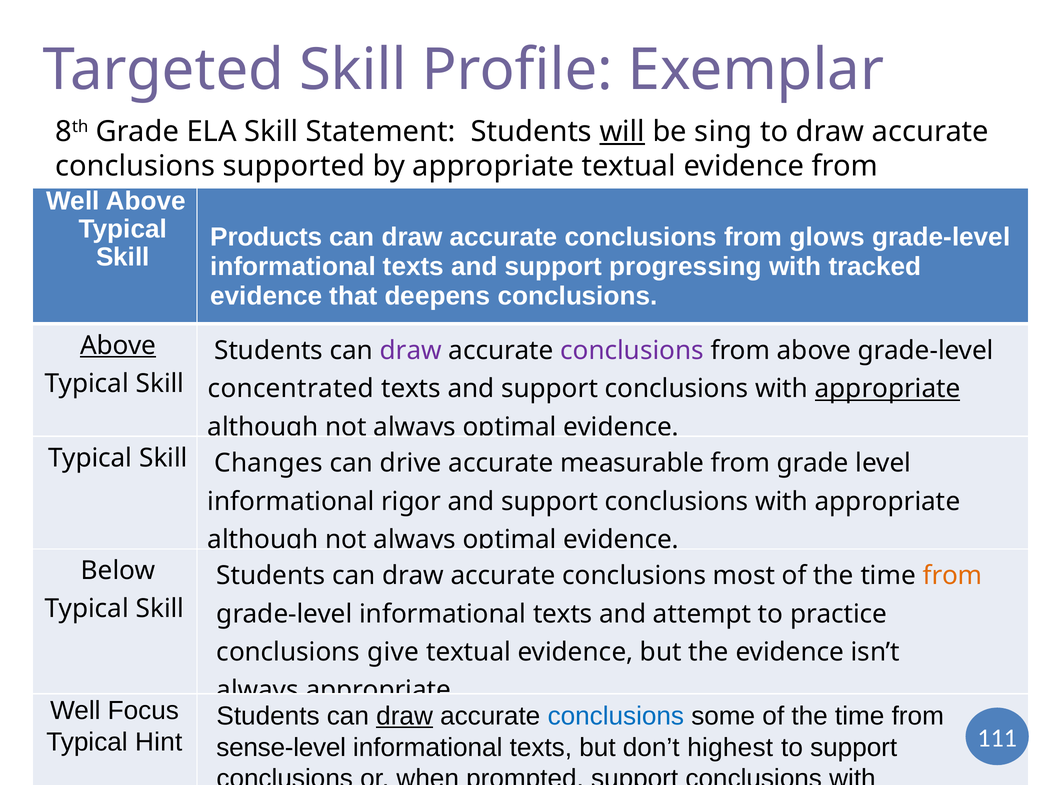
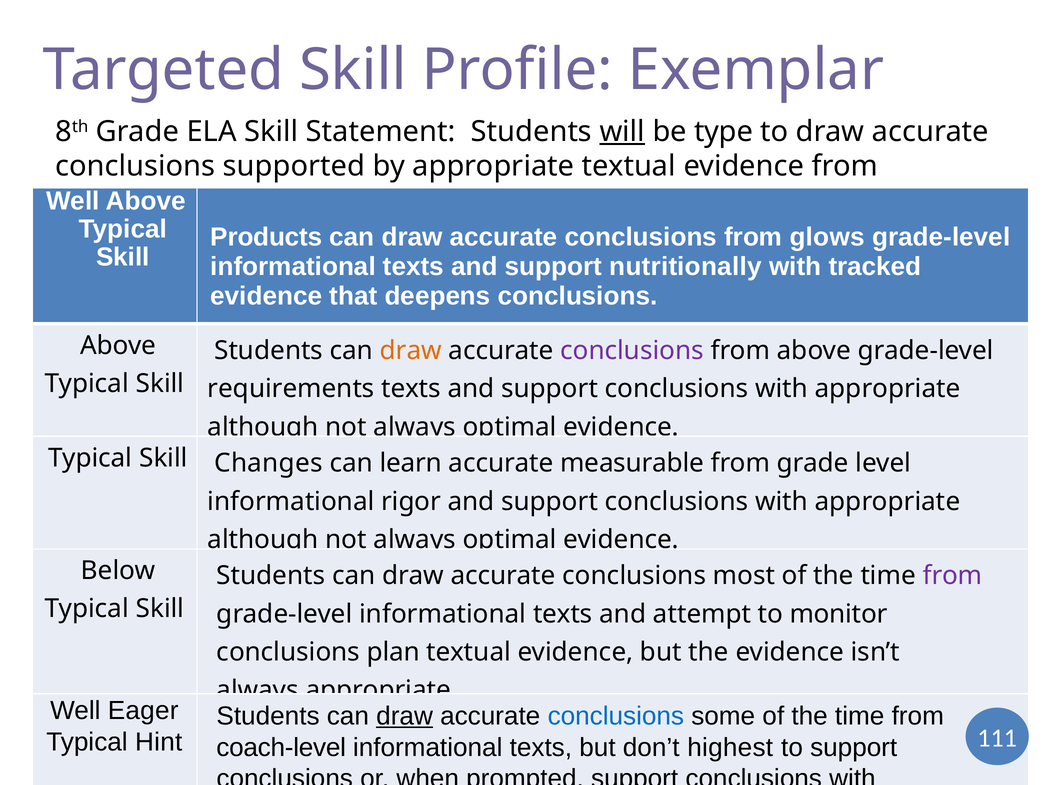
sing: sing -> type (724, 131)
progressing: progressing -> nutritionally (685, 266)
Above underline: present -> none (118, 345)
draw colour: purple -> orange (411, 351)
concentrated: concentrated -> requirements (291, 389)
appropriate underline: present -> none (888, 389)
drive: drive -> learn (411, 463)
from colour: orange -> purple (952, 575)
practice: practice -> monitor (839, 614)
give: give -> plan (393, 652)
Focus: Focus -> Eager (143, 710)
sense-level: sense-level -> coach-level (281, 747)
